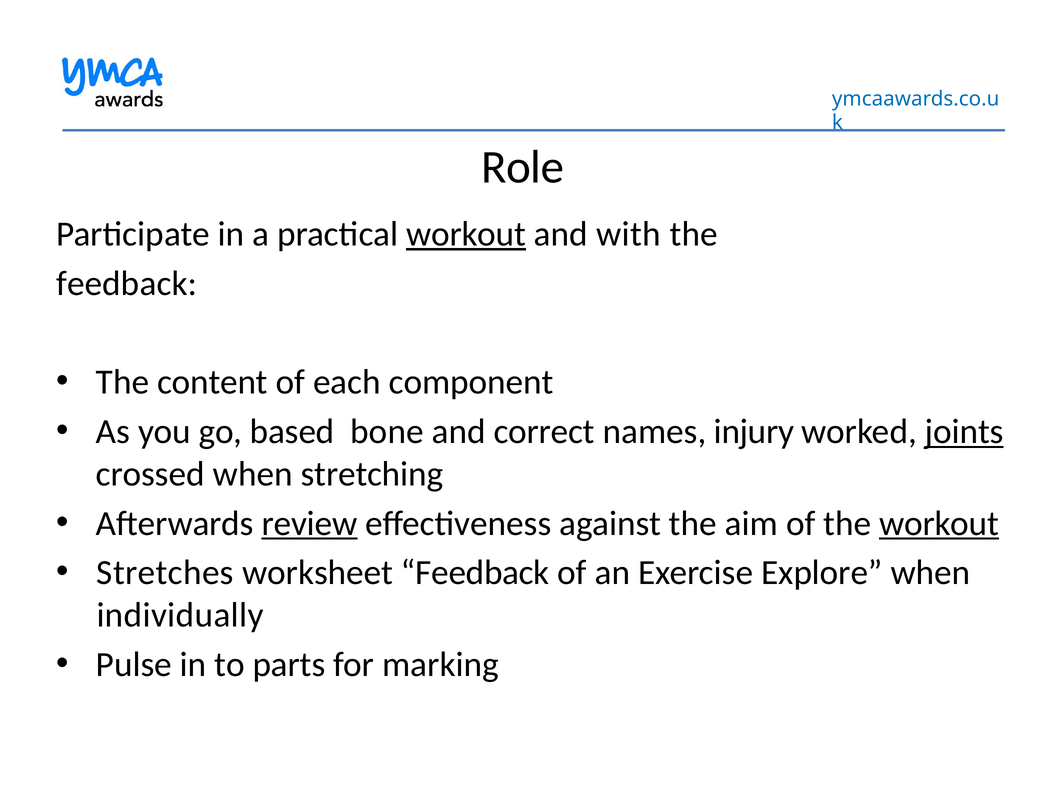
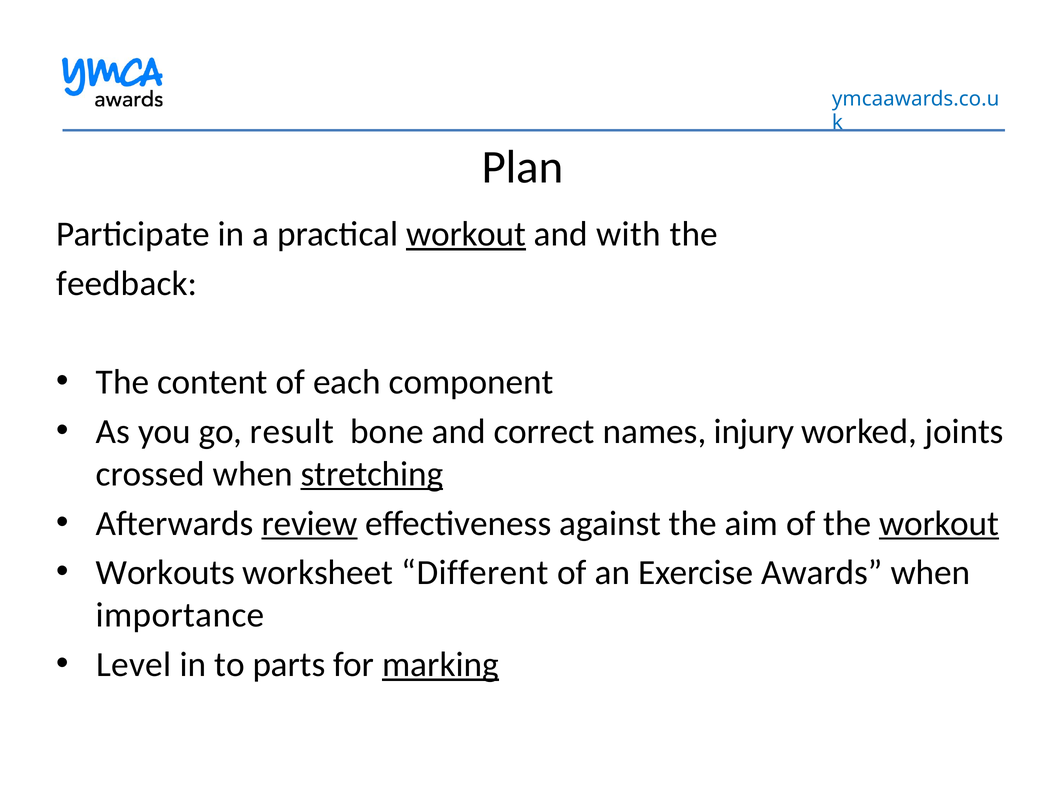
Role: Role -> Plan (522, 167)
based: based -> result (292, 432)
joints underline: present -> none (964, 432)
stretching underline: none -> present (372, 474)
Stretches: Stretches -> Workouts (165, 573)
worksheet Feedback: Feedback -> Different (475, 573)
Explore: Explore -> Awards (822, 573)
individually: individually -> importance (180, 615)
Pulse: Pulse -> Level (134, 665)
marking underline: none -> present (440, 665)
